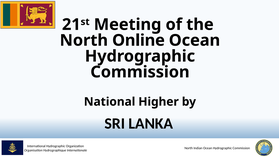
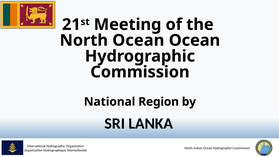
North Online: Online -> Ocean (138, 40)
Higher: Higher -> Region (159, 102)
